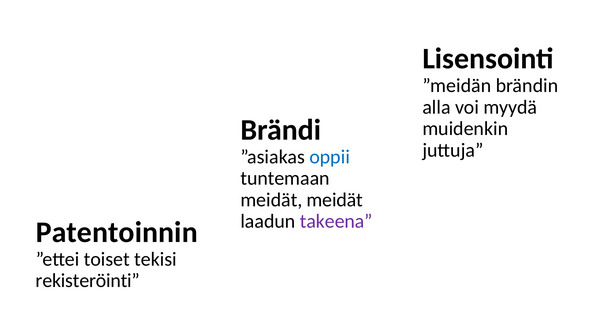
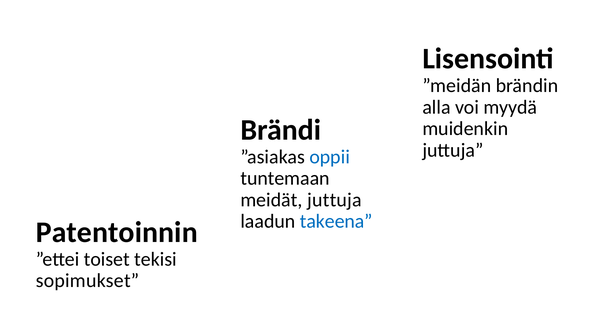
meidät meidät: meidät -> juttuja (334, 200)
takeena colour: purple -> blue (336, 222)
rekisteröinti: rekisteröinti -> sopimukset (88, 281)
